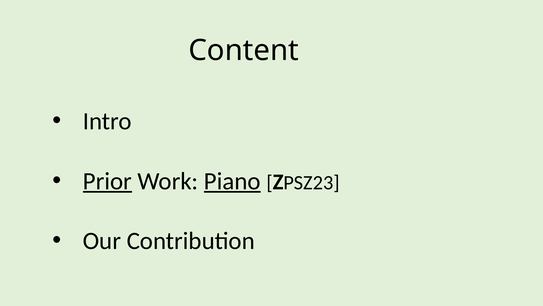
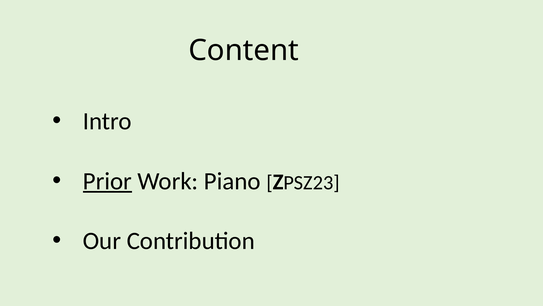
Piano underline: present -> none (232, 181)
